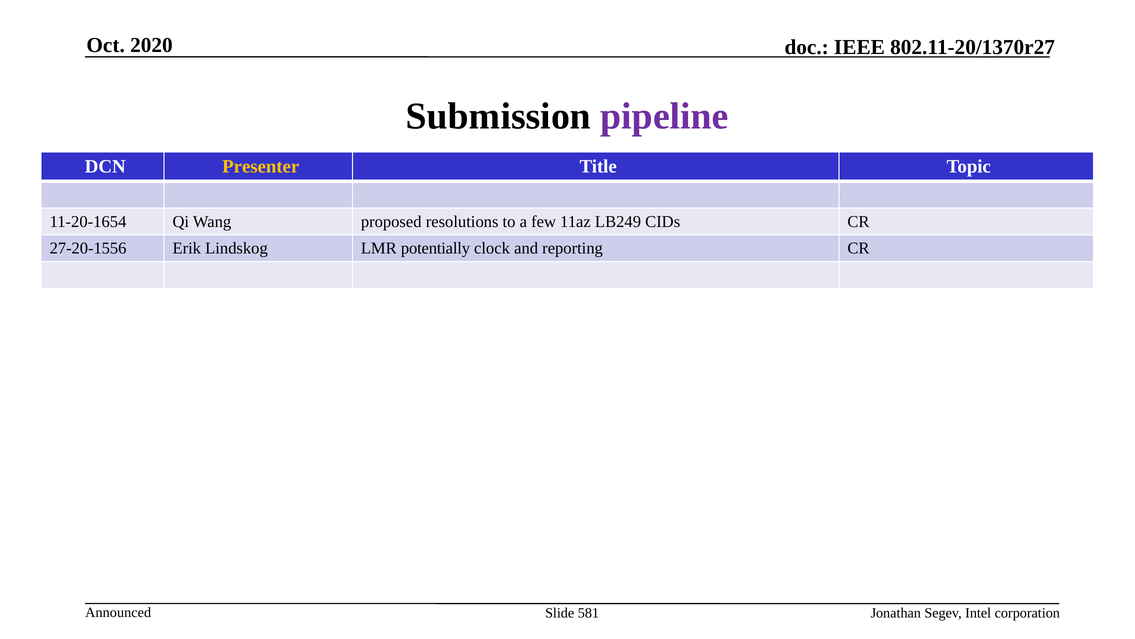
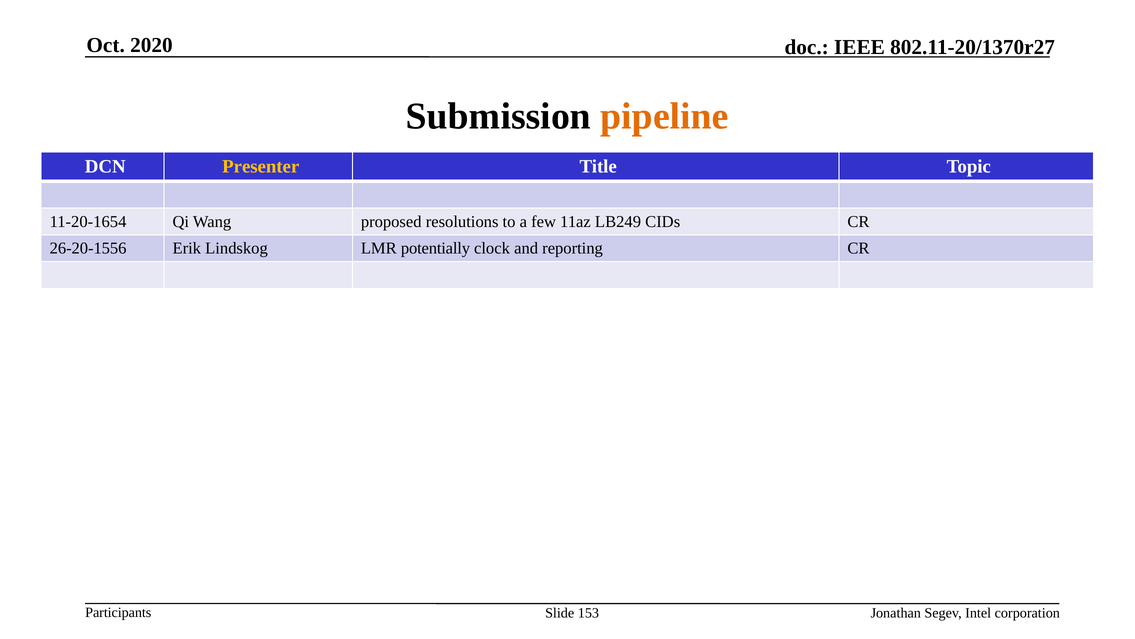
pipeline colour: purple -> orange (665, 116)
27-20-1556: 27-20-1556 -> 26-20-1556 (88, 248)
Announced: Announced -> Participants (118, 612)
581: 581 -> 153 (588, 612)
